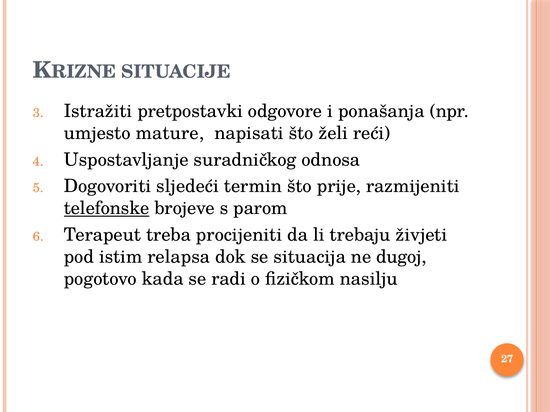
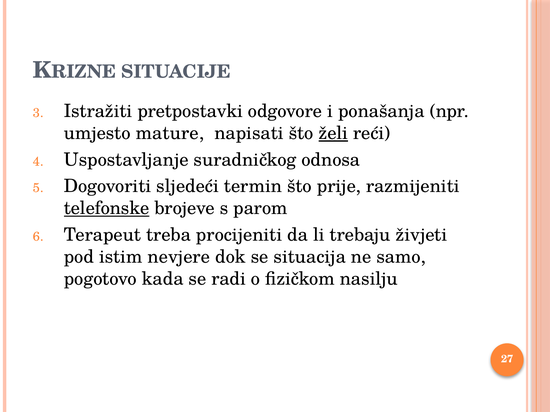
želi underline: none -> present (333, 133)
relapsa: relapsa -> nevjere (179, 257)
dugoj: dugoj -> samo (401, 257)
